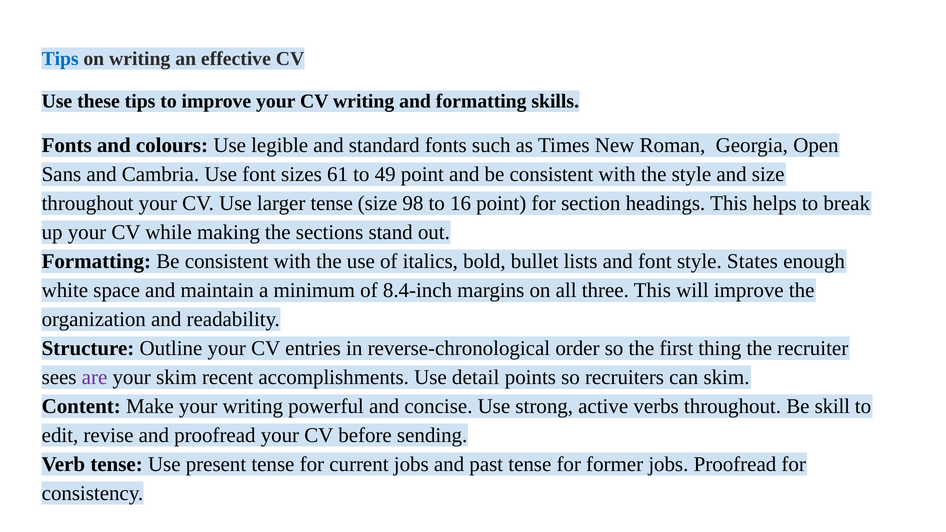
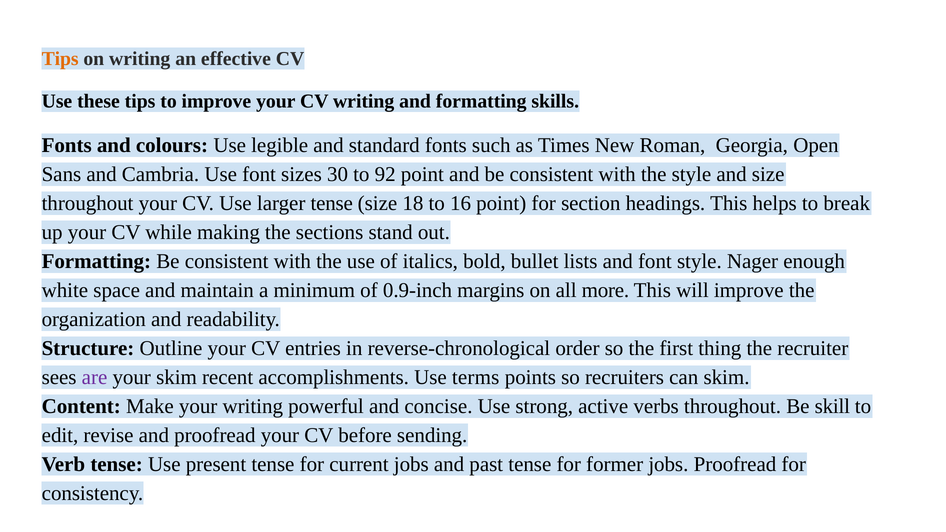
Tips colour: blue -> orange (60, 59)
61: 61 -> 30 (338, 174)
49: 49 -> 92 (385, 174)
98: 98 -> 18 (413, 203)
States: States -> Nager (753, 261)
8.4-inch: 8.4-inch -> 0.9-inch (418, 290)
three: three -> more (605, 290)
detail: detail -> terms (476, 377)
